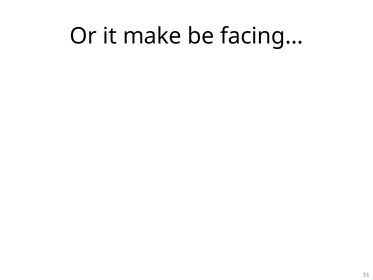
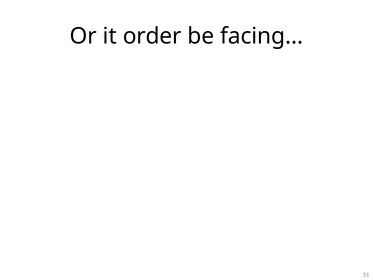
make: make -> order (152, 36)
